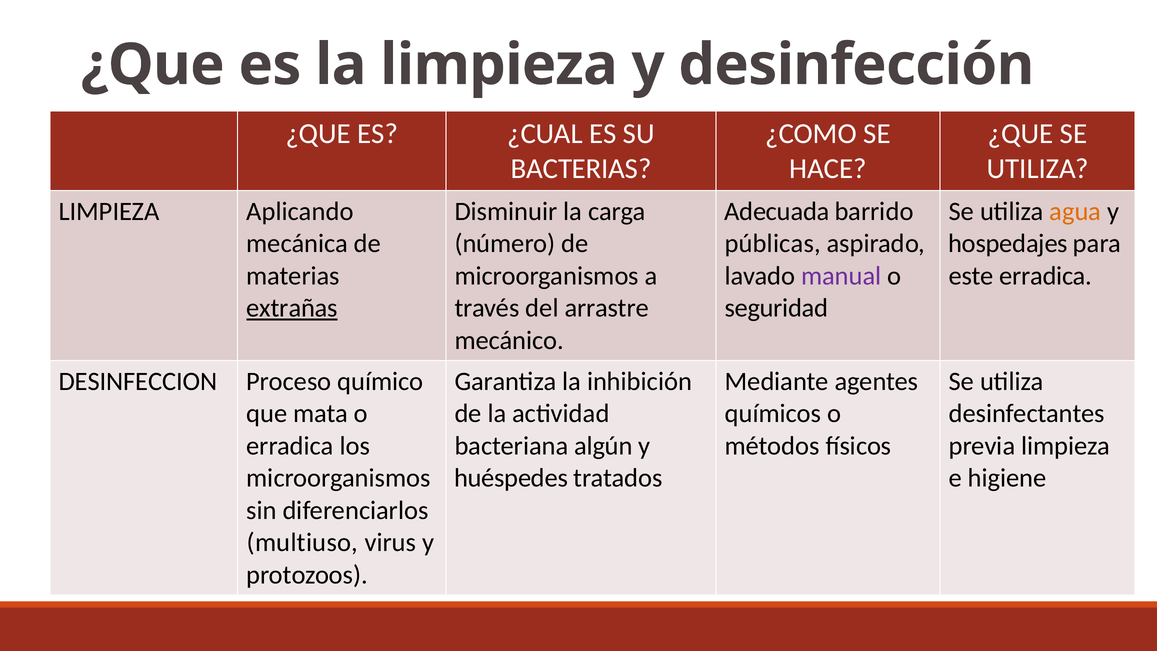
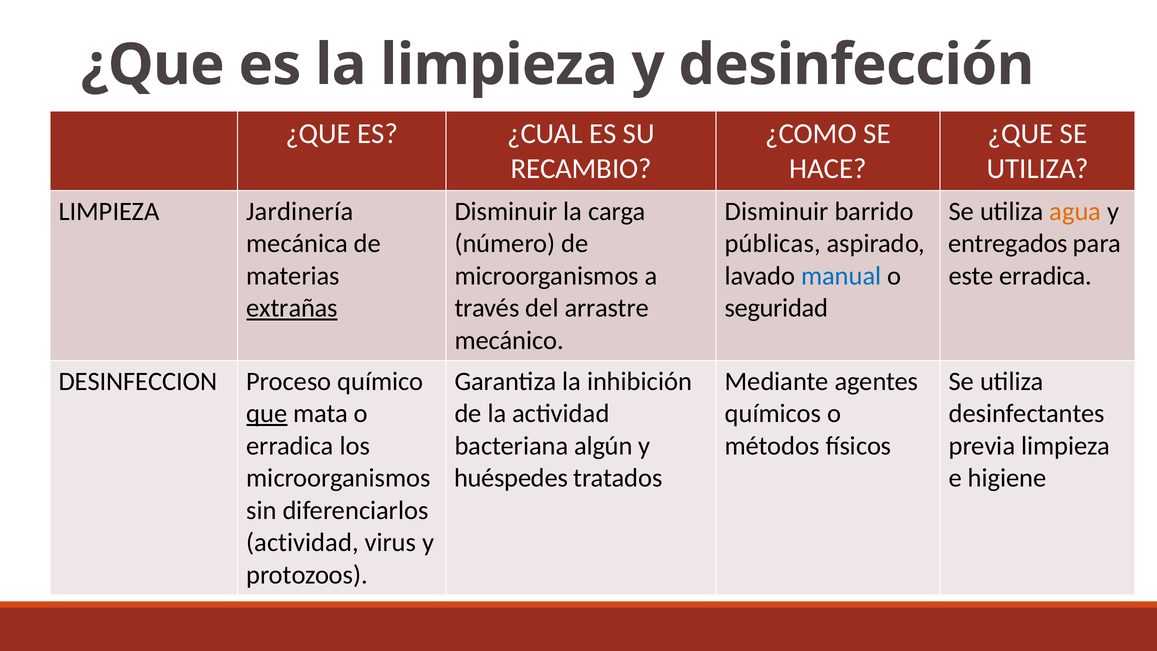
BACTERIAS: BACTERIAS -> RECAMBIO (581, 169)
Aplicando: Aplicando -> Jardinería (300, 211)
Adecuada: Adecuada -> Disminuir (777, 211)
hospedajes: hospedajes -> entregados (1008, 244)
manual colour: purple -> blue (841, 276)
que underline: none -> present (267, 413)
multiuso: multiuso -> actividad (303, 542)
